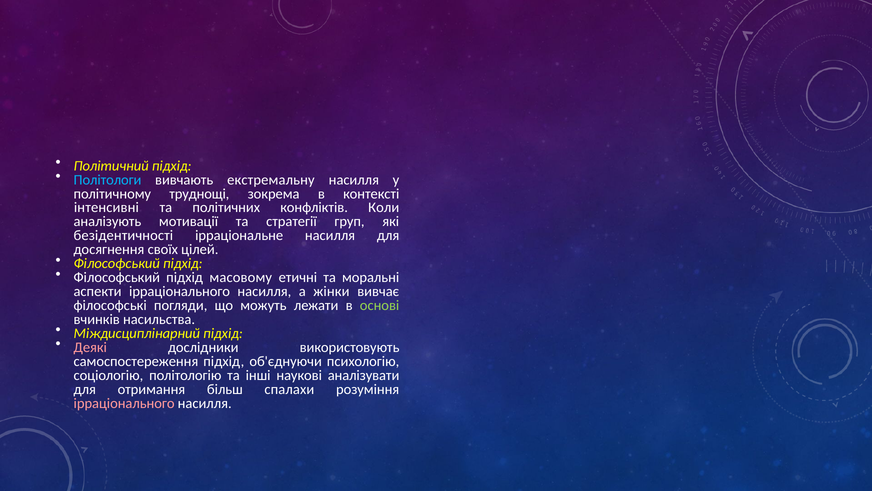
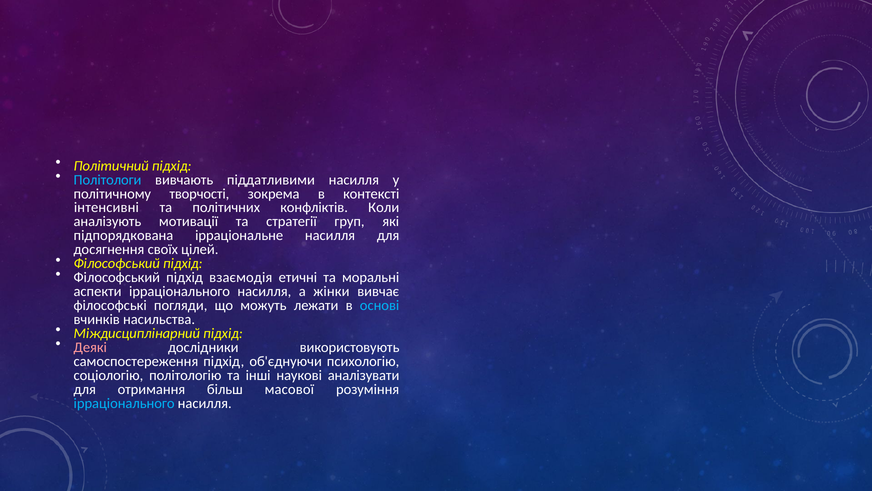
екстремальну: екстремальну -> піддатливими (271, 180)
труднощі: труднощі -> творчості (199, 194)
безідентичності: безідентичності -> підпорядкована (123, 235)
масовому: масовому -> взаємодія (241, 277)
основі colour: light green -> light blue (380, 305)
спалахи: спалахи -> масової (289, 389)
ірраціонального colour: pink -> light blue (124, 403)
